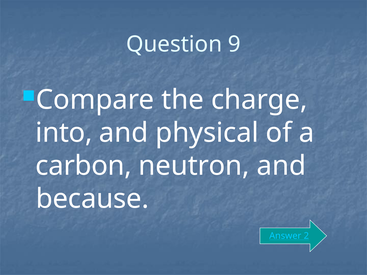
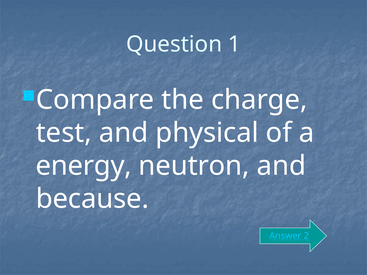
9: 9 -> 1 (234, 44)
into: into -> test (64, 133)
carbon: carbon -> energy (84, 166)
